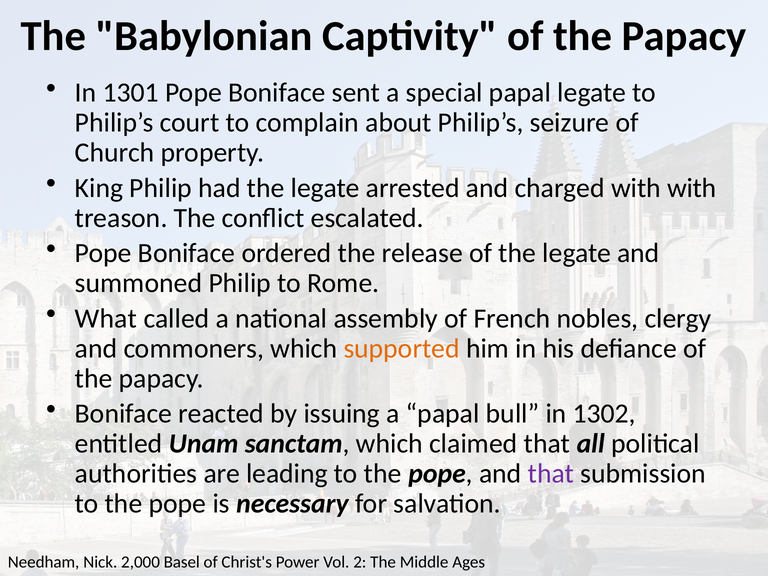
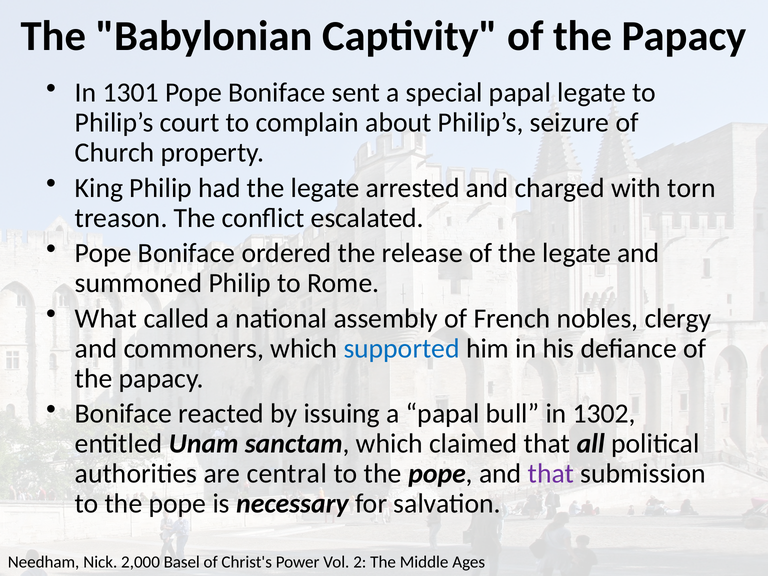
with with: with -> torn (691, 188)
supported colour: orange -> blue (402, 348)
leading: leading -> central (287, 474)
